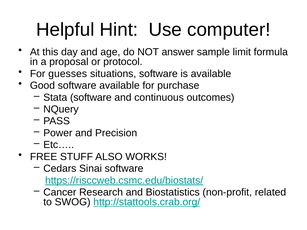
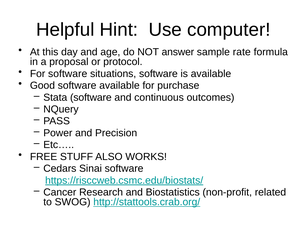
limit: limit -> rate (242, 52)
For guesses: guesses -> software (68, 74)
